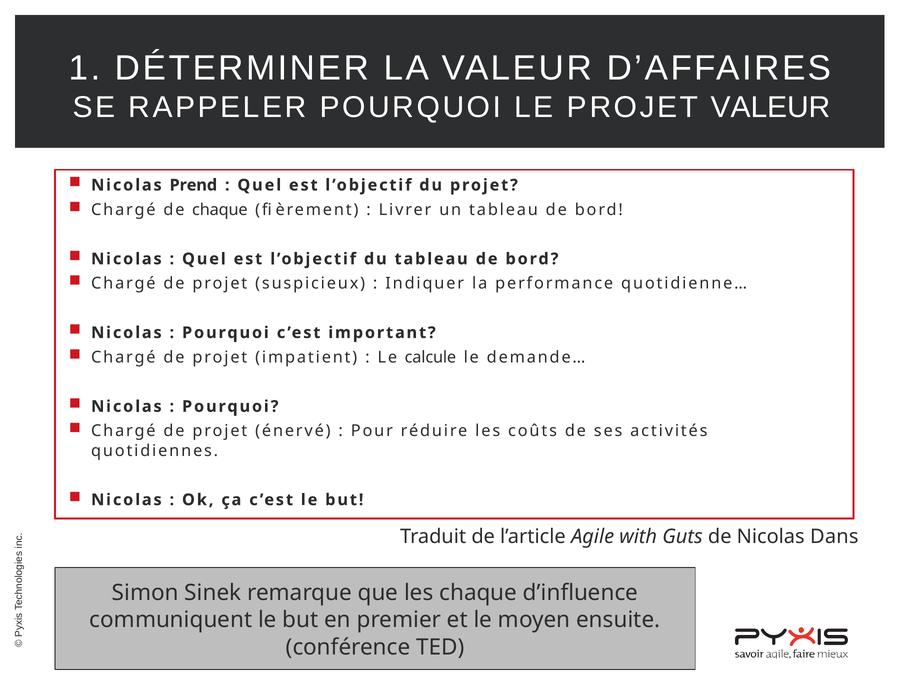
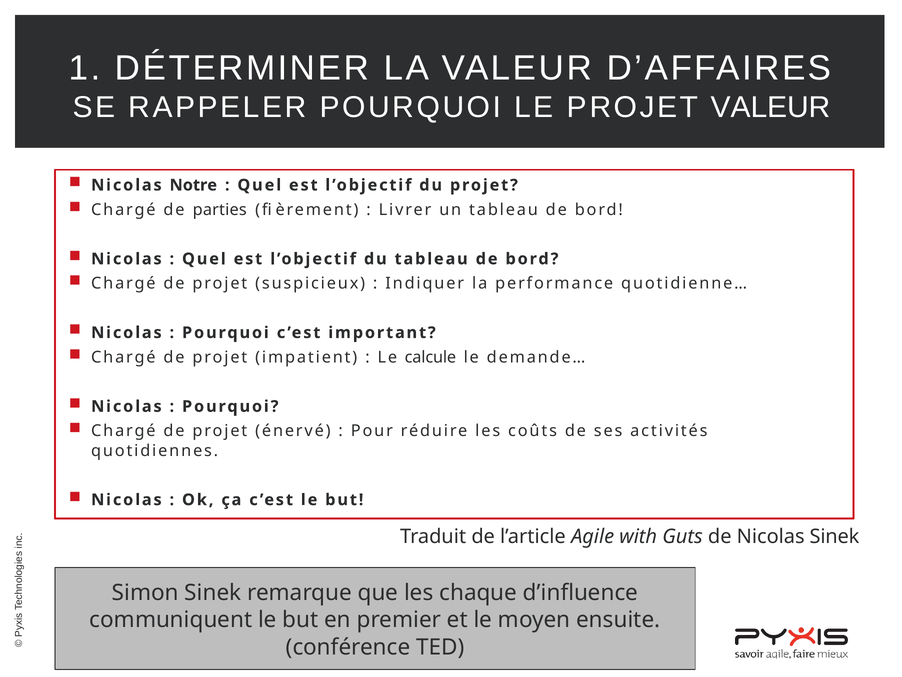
Prend: Prend -> Notre (193, 185)
de chaque: chaque -> parties (220, 210)
Nicolas Dans: Dans -> Sinek (834, 536)
